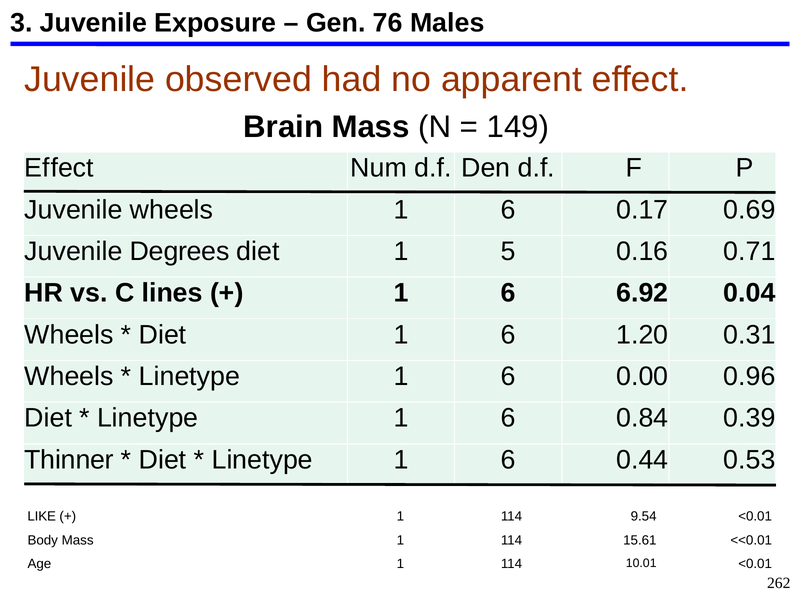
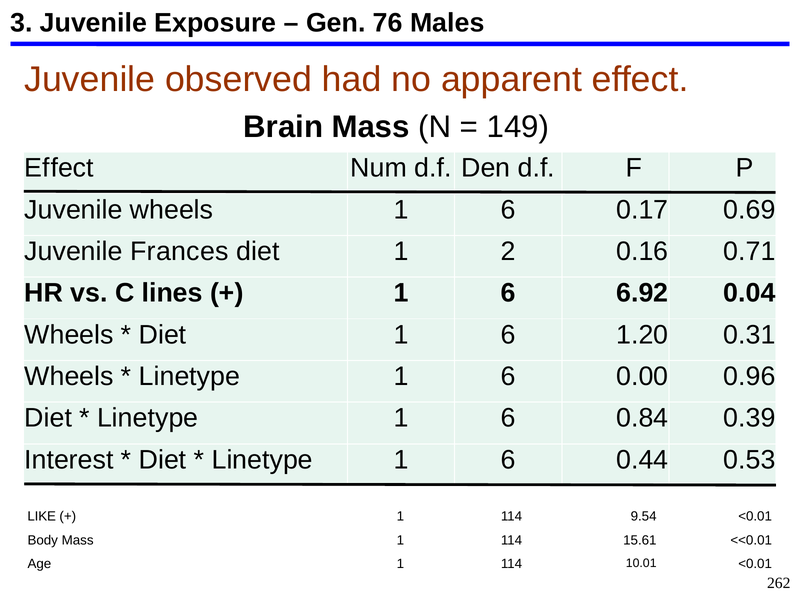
Degrees: Degrees -> Frances (179, 252)
5: 5 -> 2 (508, 252)
Thinner: Thinner -> Interest (69, 460)
